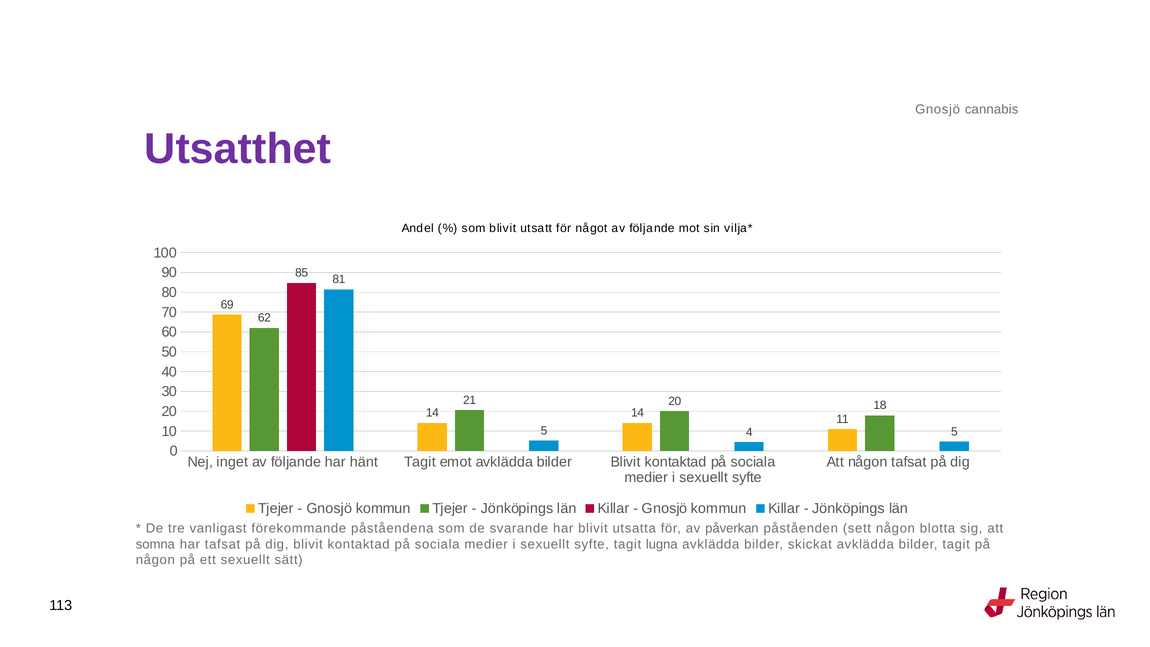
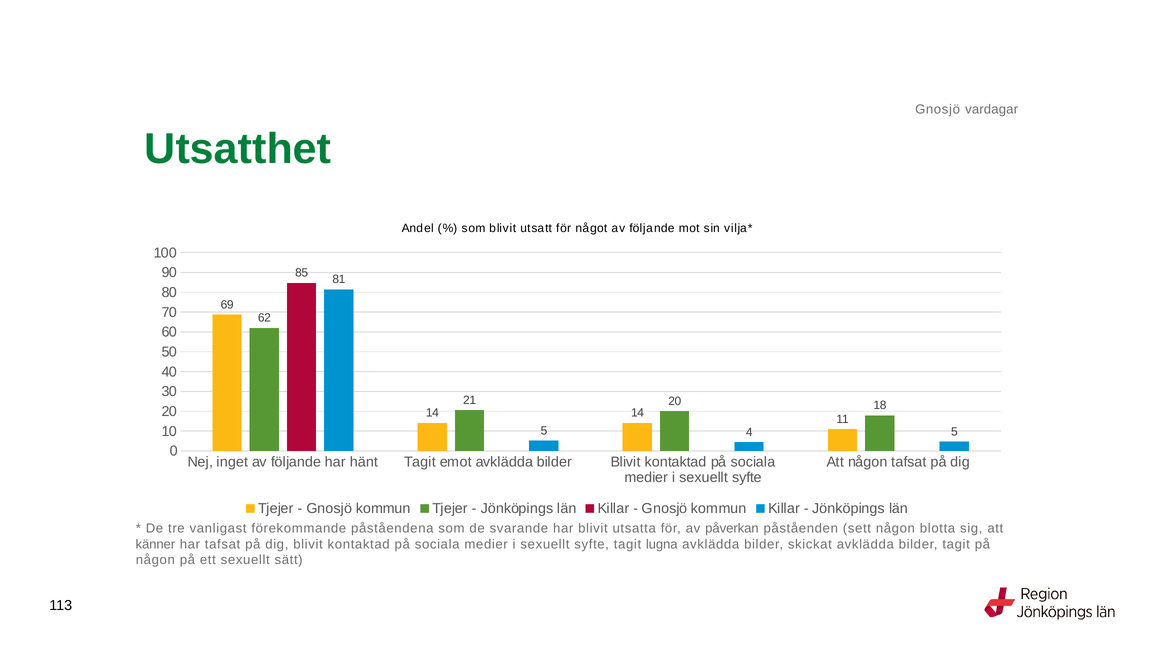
cannabis: cannabis -> vardagar (992, 109)
Utsatthet colour: purple -> green (238, 149)
somna: somna -> känner (155, 544)
